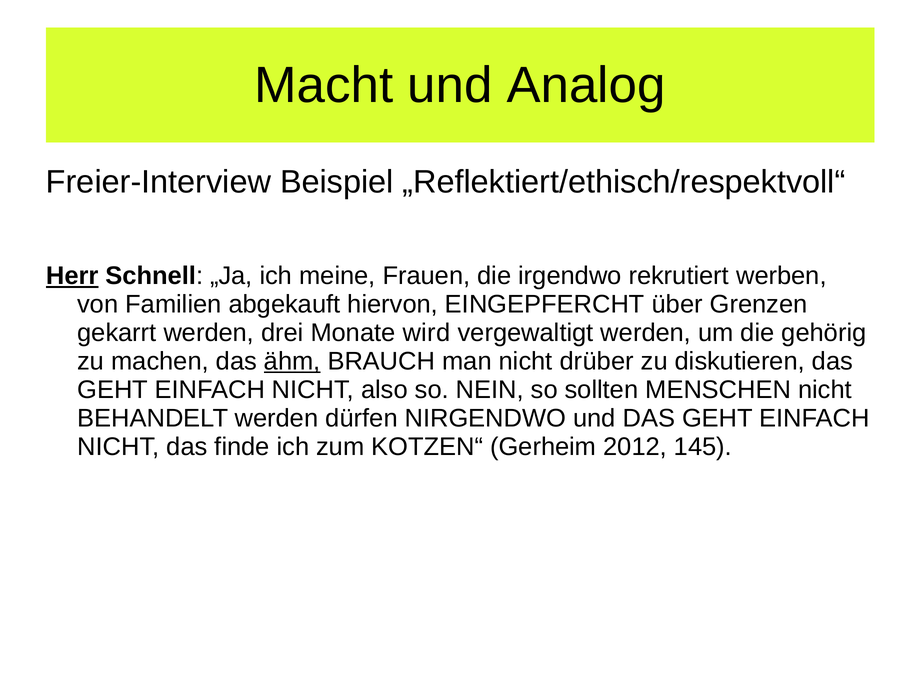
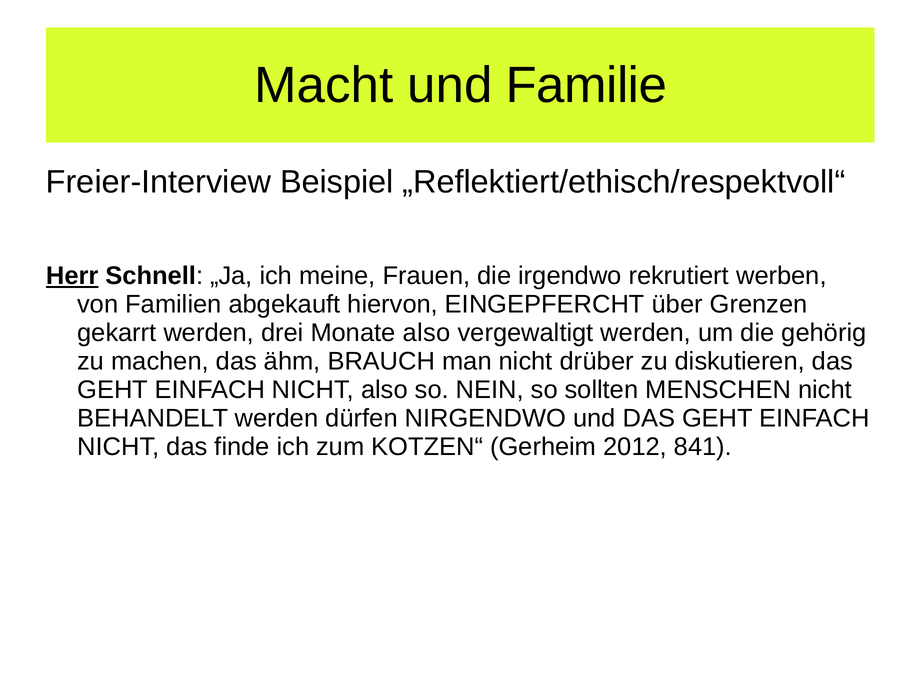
Analog: Analog -> Familie (586, 85)
Monate wird: wird -> also (426, 333)
ähm underline: present -> none (292, 362)
145: 145 -> 841 (703, 447)
